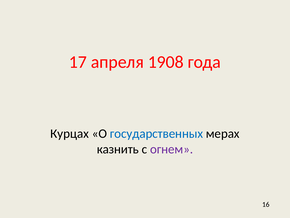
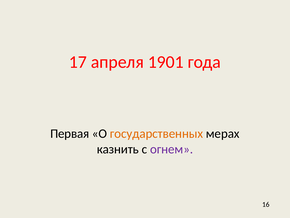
1908: 1908 -> 1901 (166, 62)
Курцах: Курцах -> Первая (70, 133)
государственных colour: blue -> orange (156, 133)
